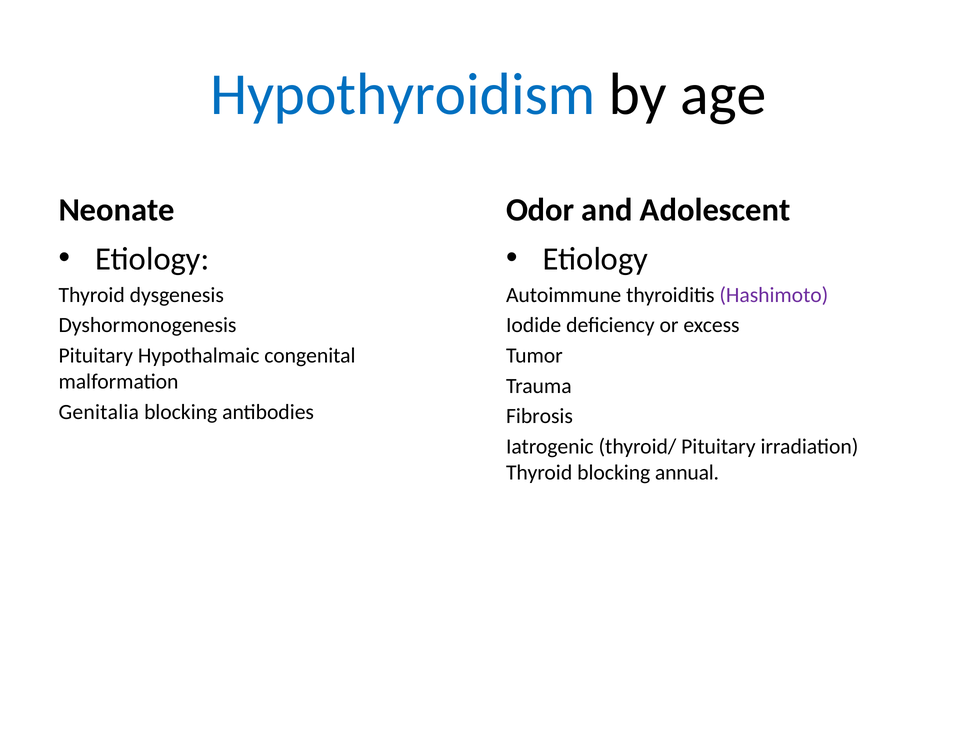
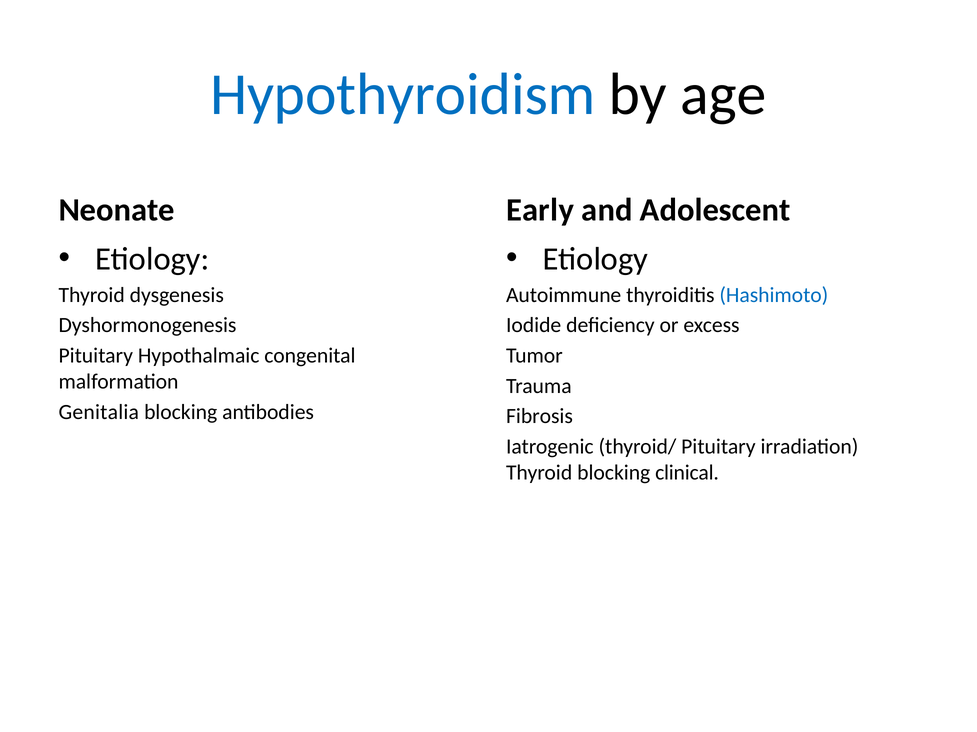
Odor: Odor -> Early (540, 210)
Hashimoto colour: purple -> blue (774, 295)
annual: annual -> clinical (687, 473)
